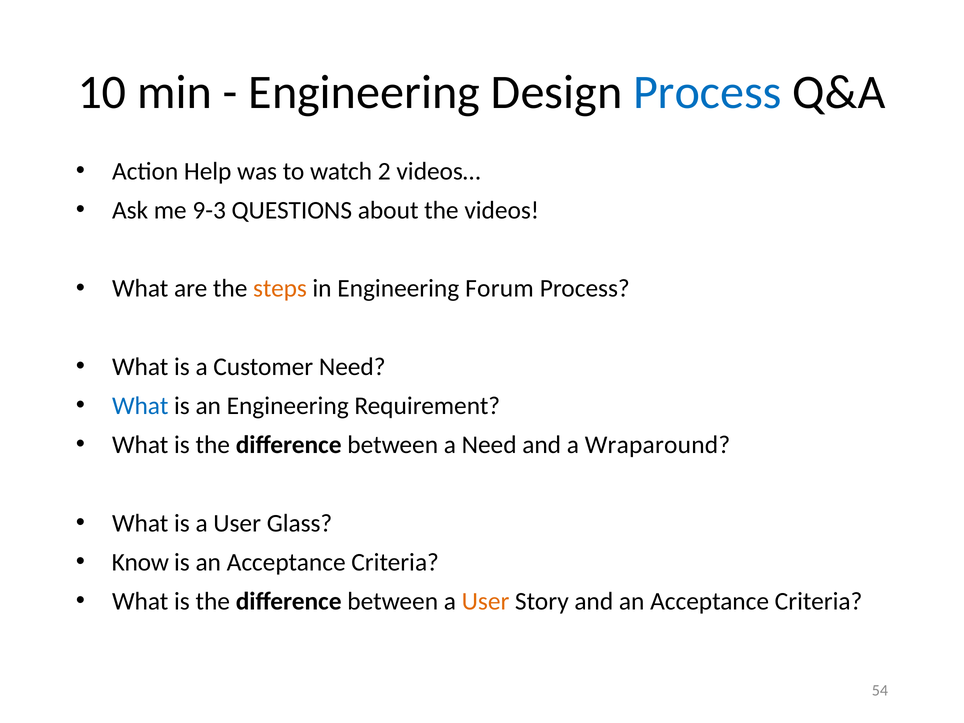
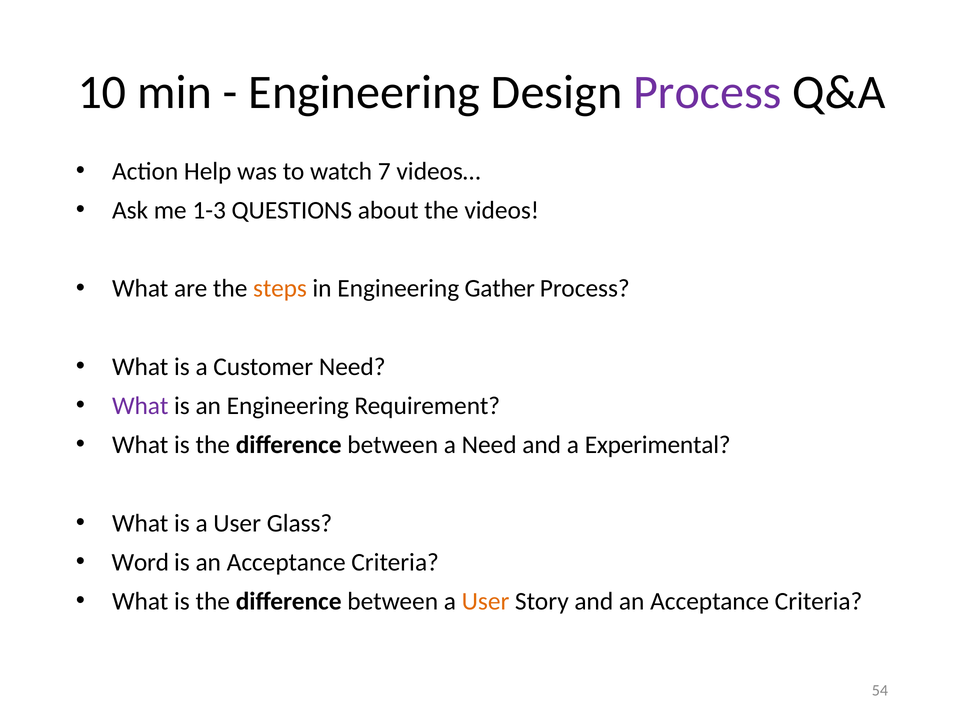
Process colour: blue -> purple (707, 93)
2: 2 -> 7 (384, 171)
9-3: 9-3 -> 1-3 (209, 210)
Forum: Forum -> Gather (500, 289)
What colour: blue -> purple (140, 406)
Wraparound: Wraparound -> Experimental (658, 445)
Know: Know -> Word (140, 562)
